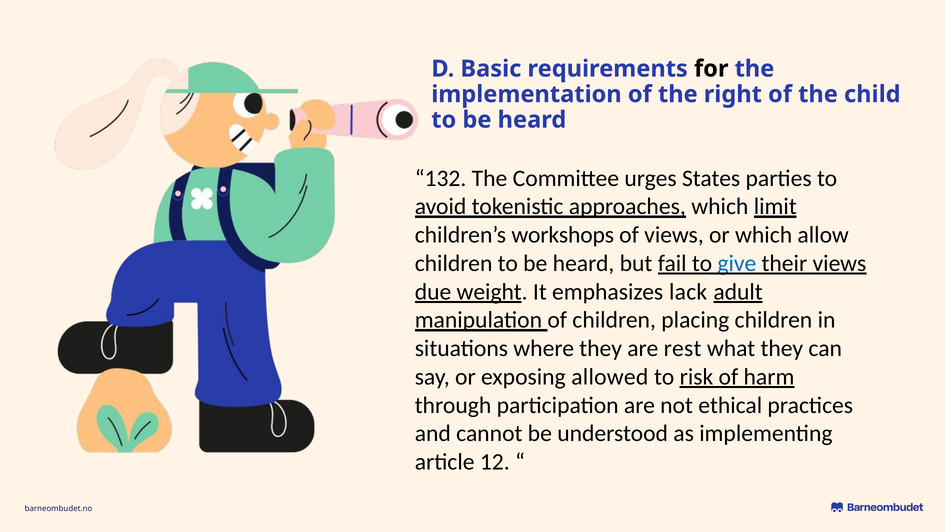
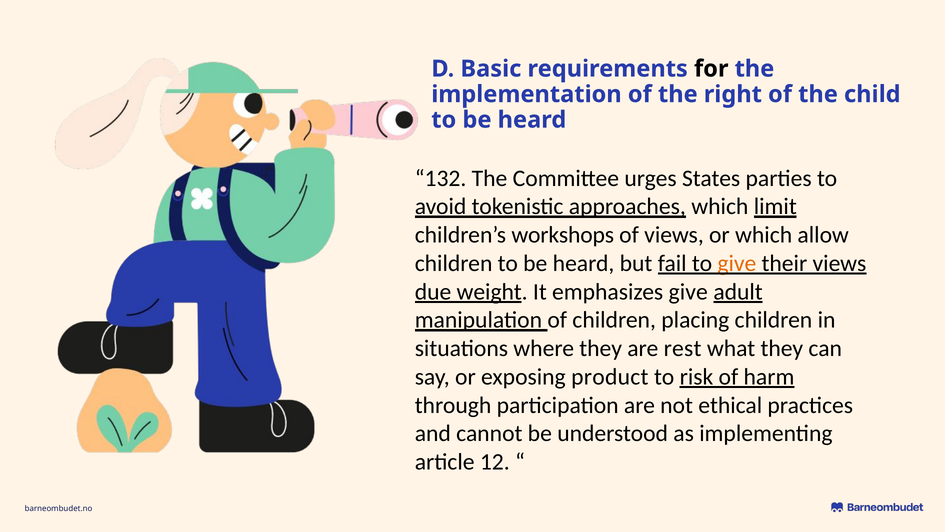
give colour: blue -> orange (737, 263)
emphasizes lack: lack -> give (688, 291)
allowed: allowed -> product (610, 377)
